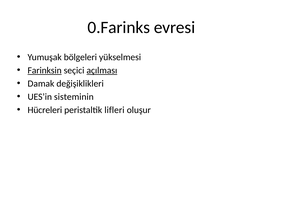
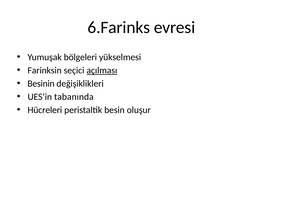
0.Farinks: 0.Farinks -> 6.Farinks (119, 27)
Farinksin underline: present -> none (45, 70)
Damak: Damak -> Besinin (41, 84)
sisteminin: sisteminin -> tabanında (74, 97)
lifleri: lifleri -> besin (114, 110)
